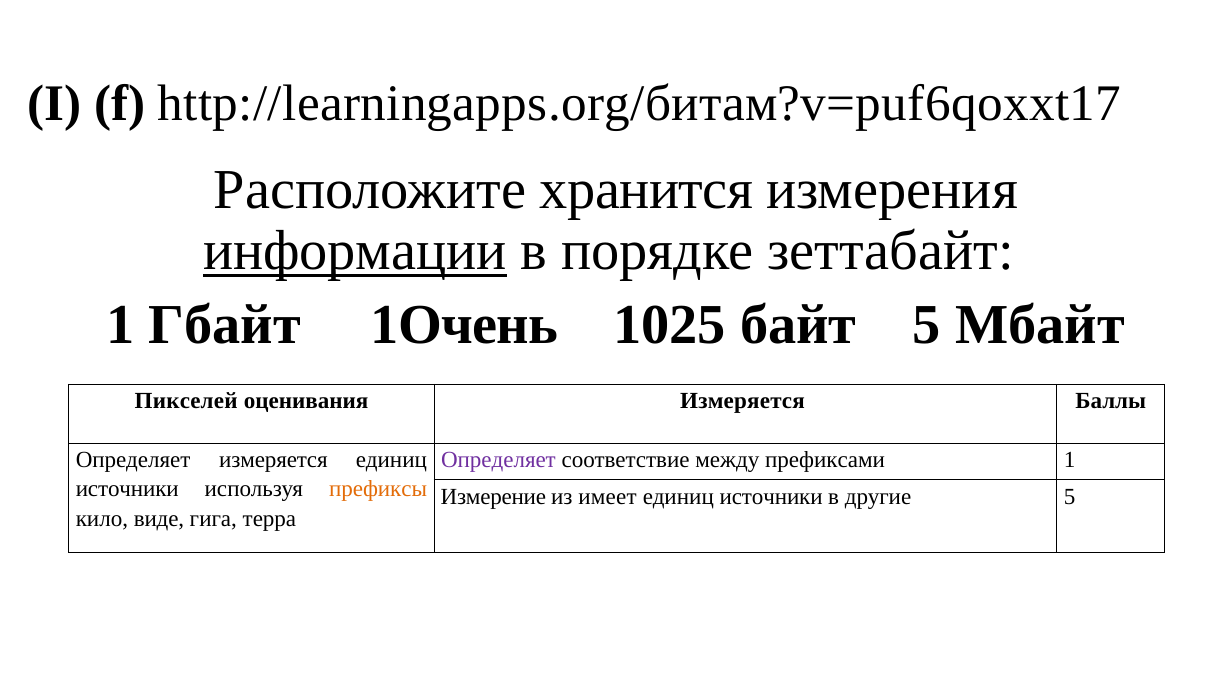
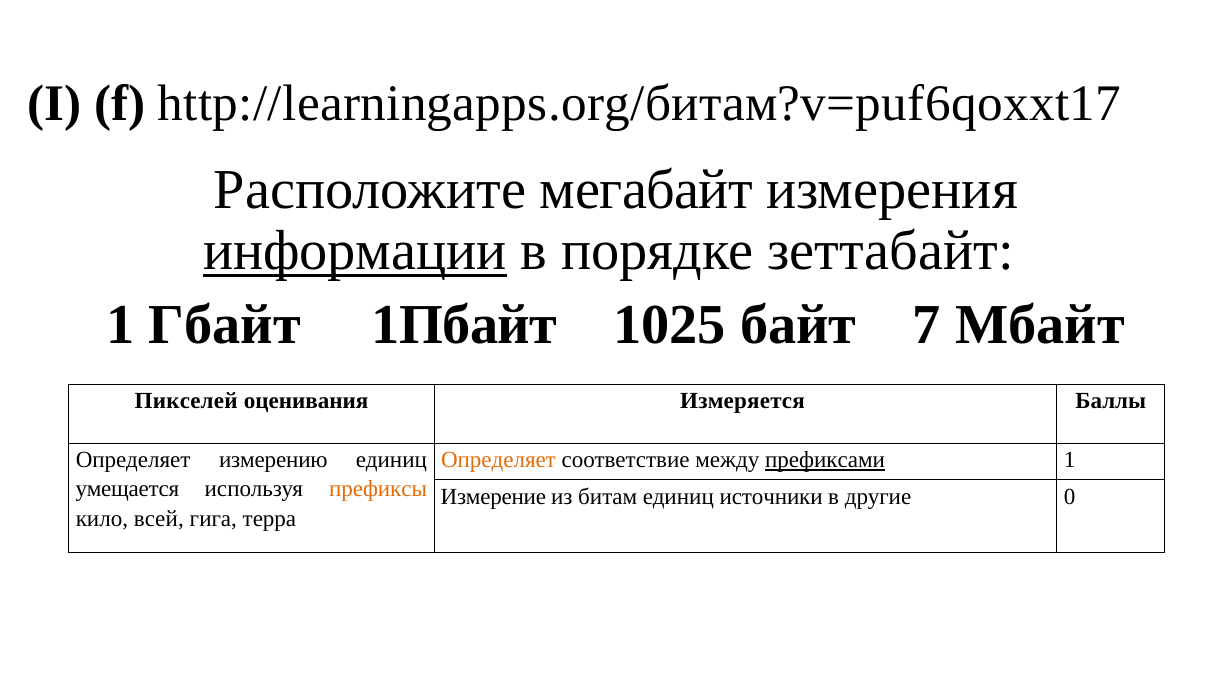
хранится: хранится -> мегабайт (647, 190)
1Очень: 1Очень -> 1Пбайт (464, 325)
байт 5: 5 -> 7 (927, 325)
Определяет измеряется: измеряется -> измерению (273, 460)
Определяет colour: purple -> orange (498, 460)
префиксами underline: none -> present (825, 460)
источники: источники -> умещается (127, 489)
имеет: имеет -> битам (608, 496)
другие 5: 5 -> 0 (1070, 496)
виде: виде -> всей (159, 519)
